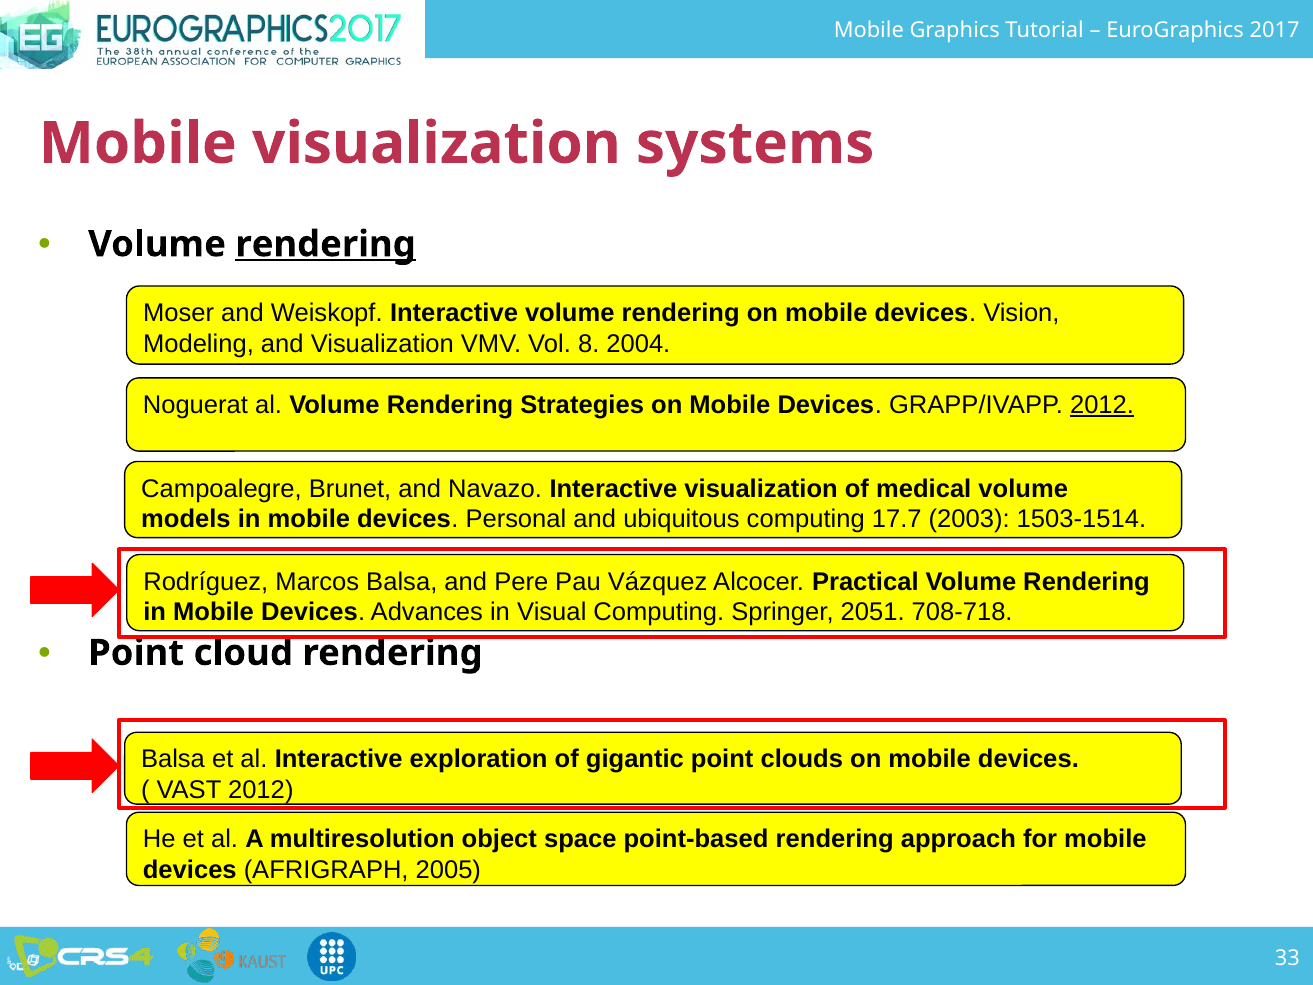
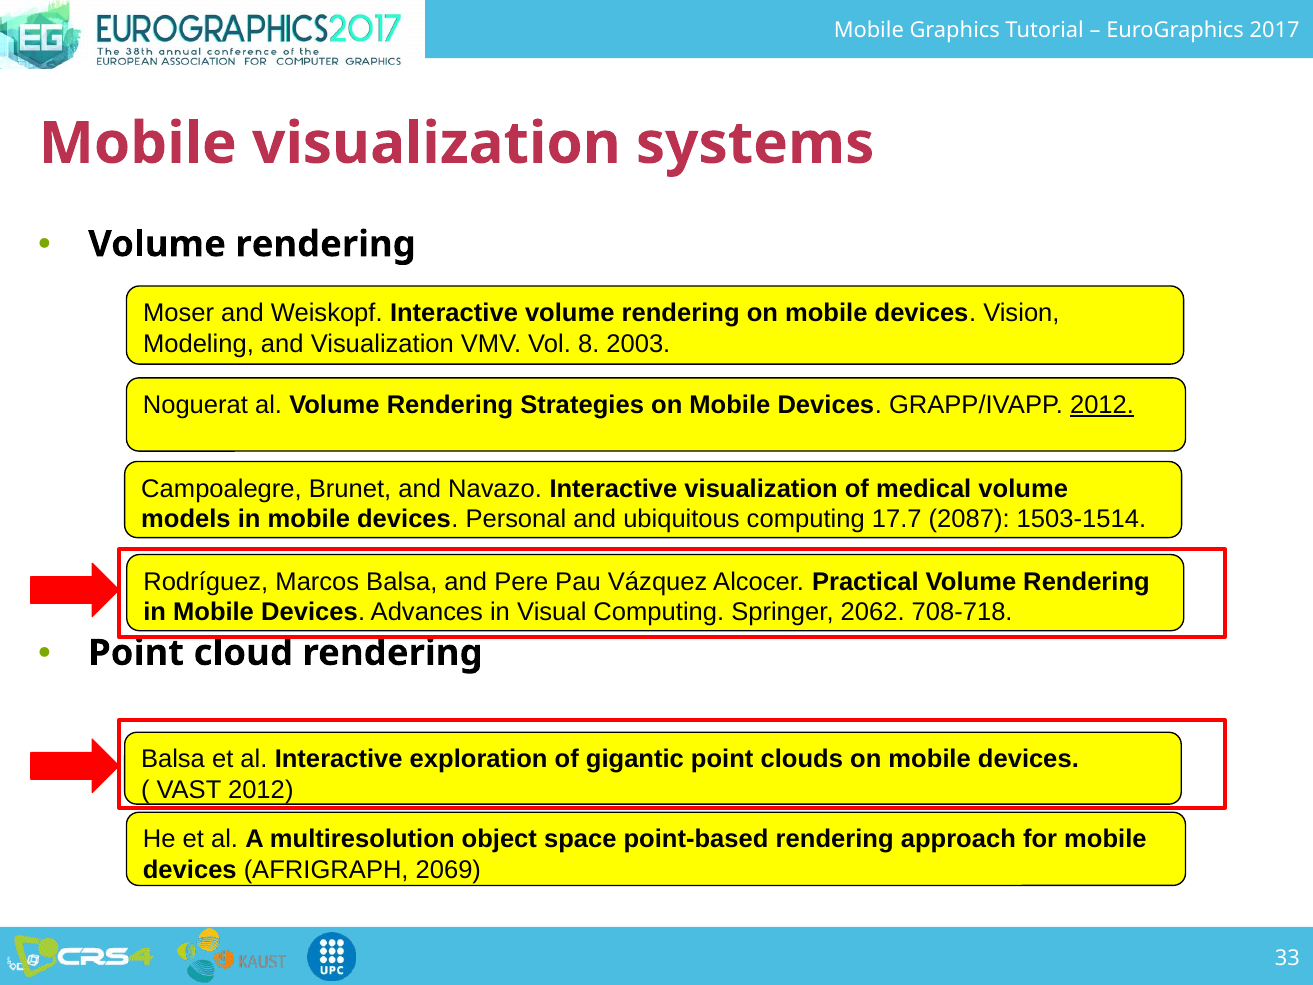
rendering underline: present -> none (326, 244)
2004: 2004 -> 2003 (638, 344)
2003: 2003 -> 2087 (969, 519)
2051: 2051 -> 2062 (873, 612)
2005: 2005 -> 2069 (448, 870)
